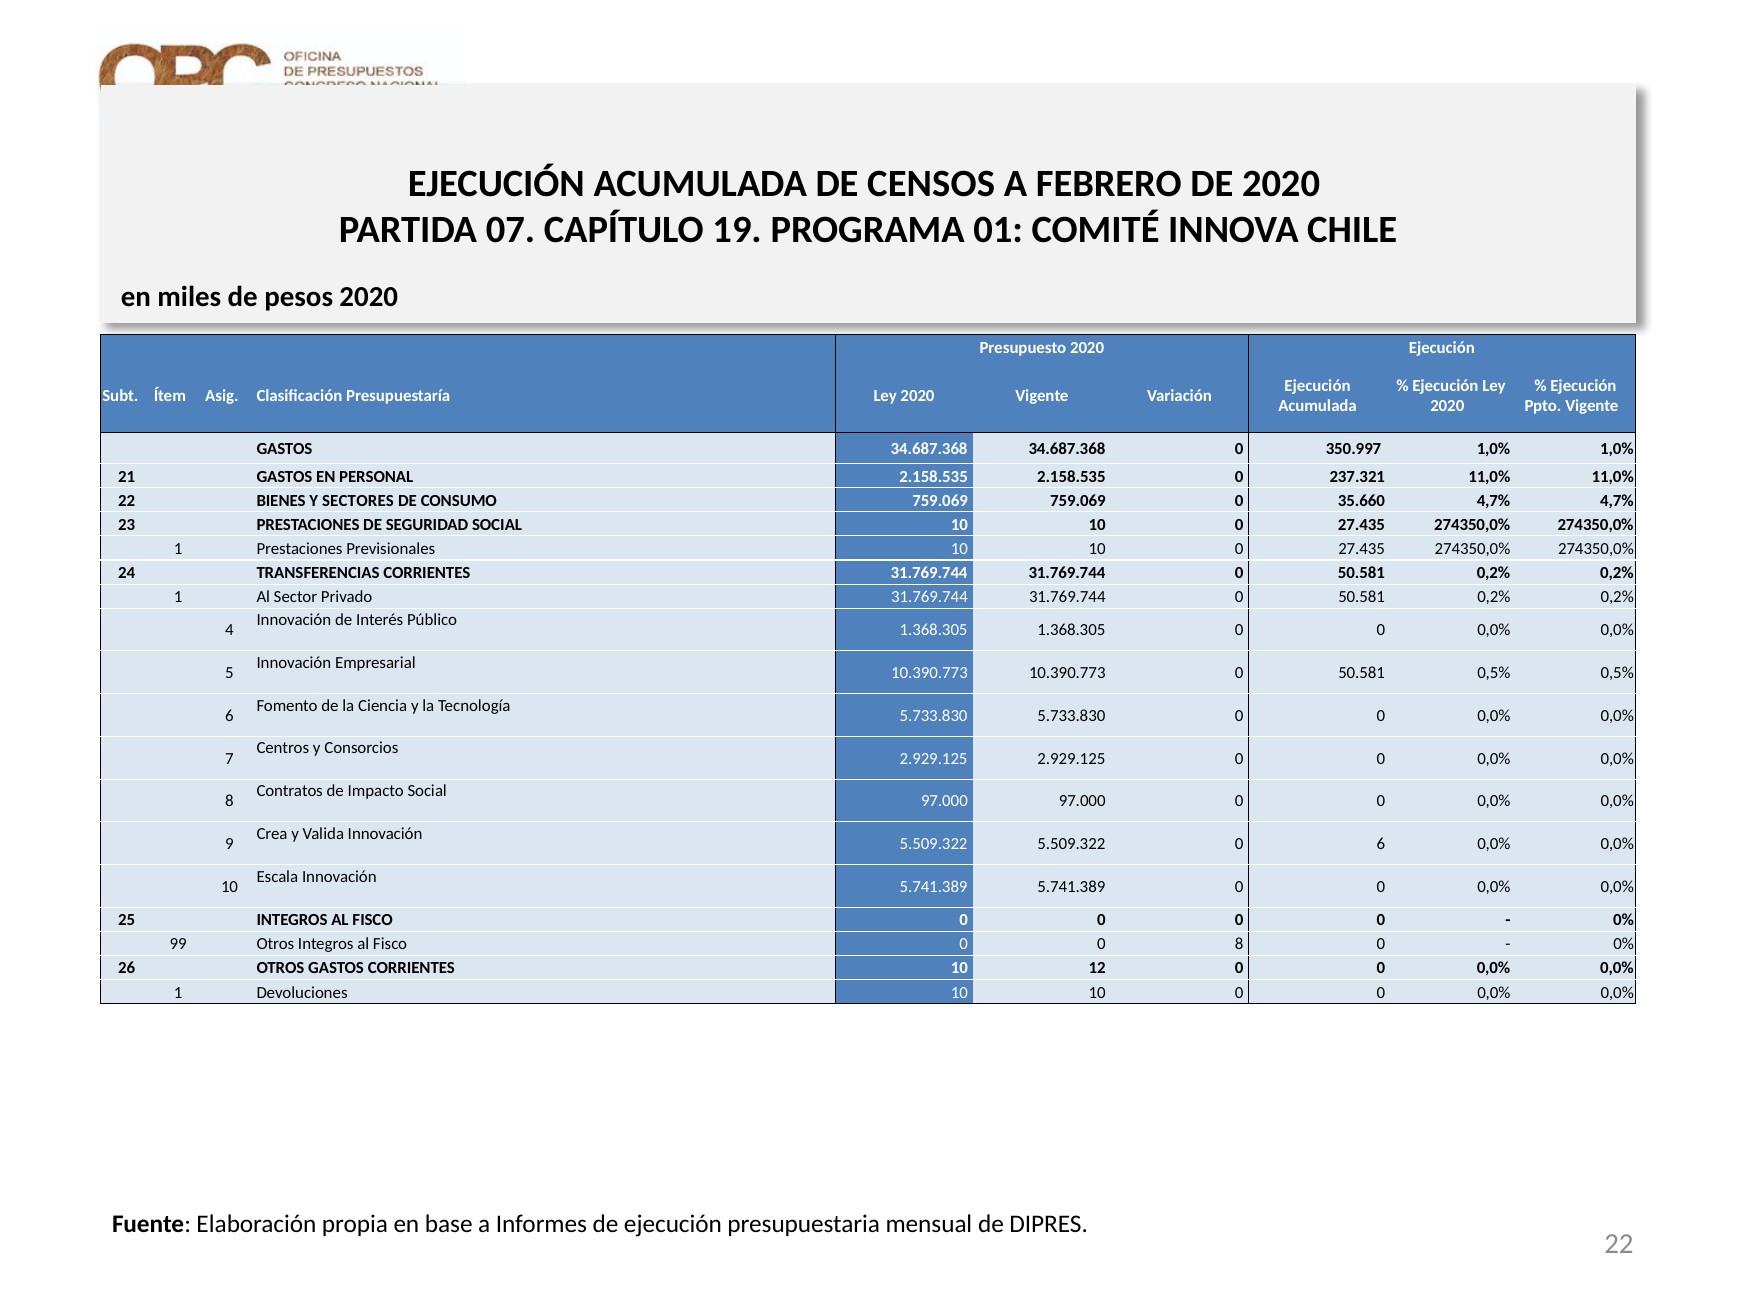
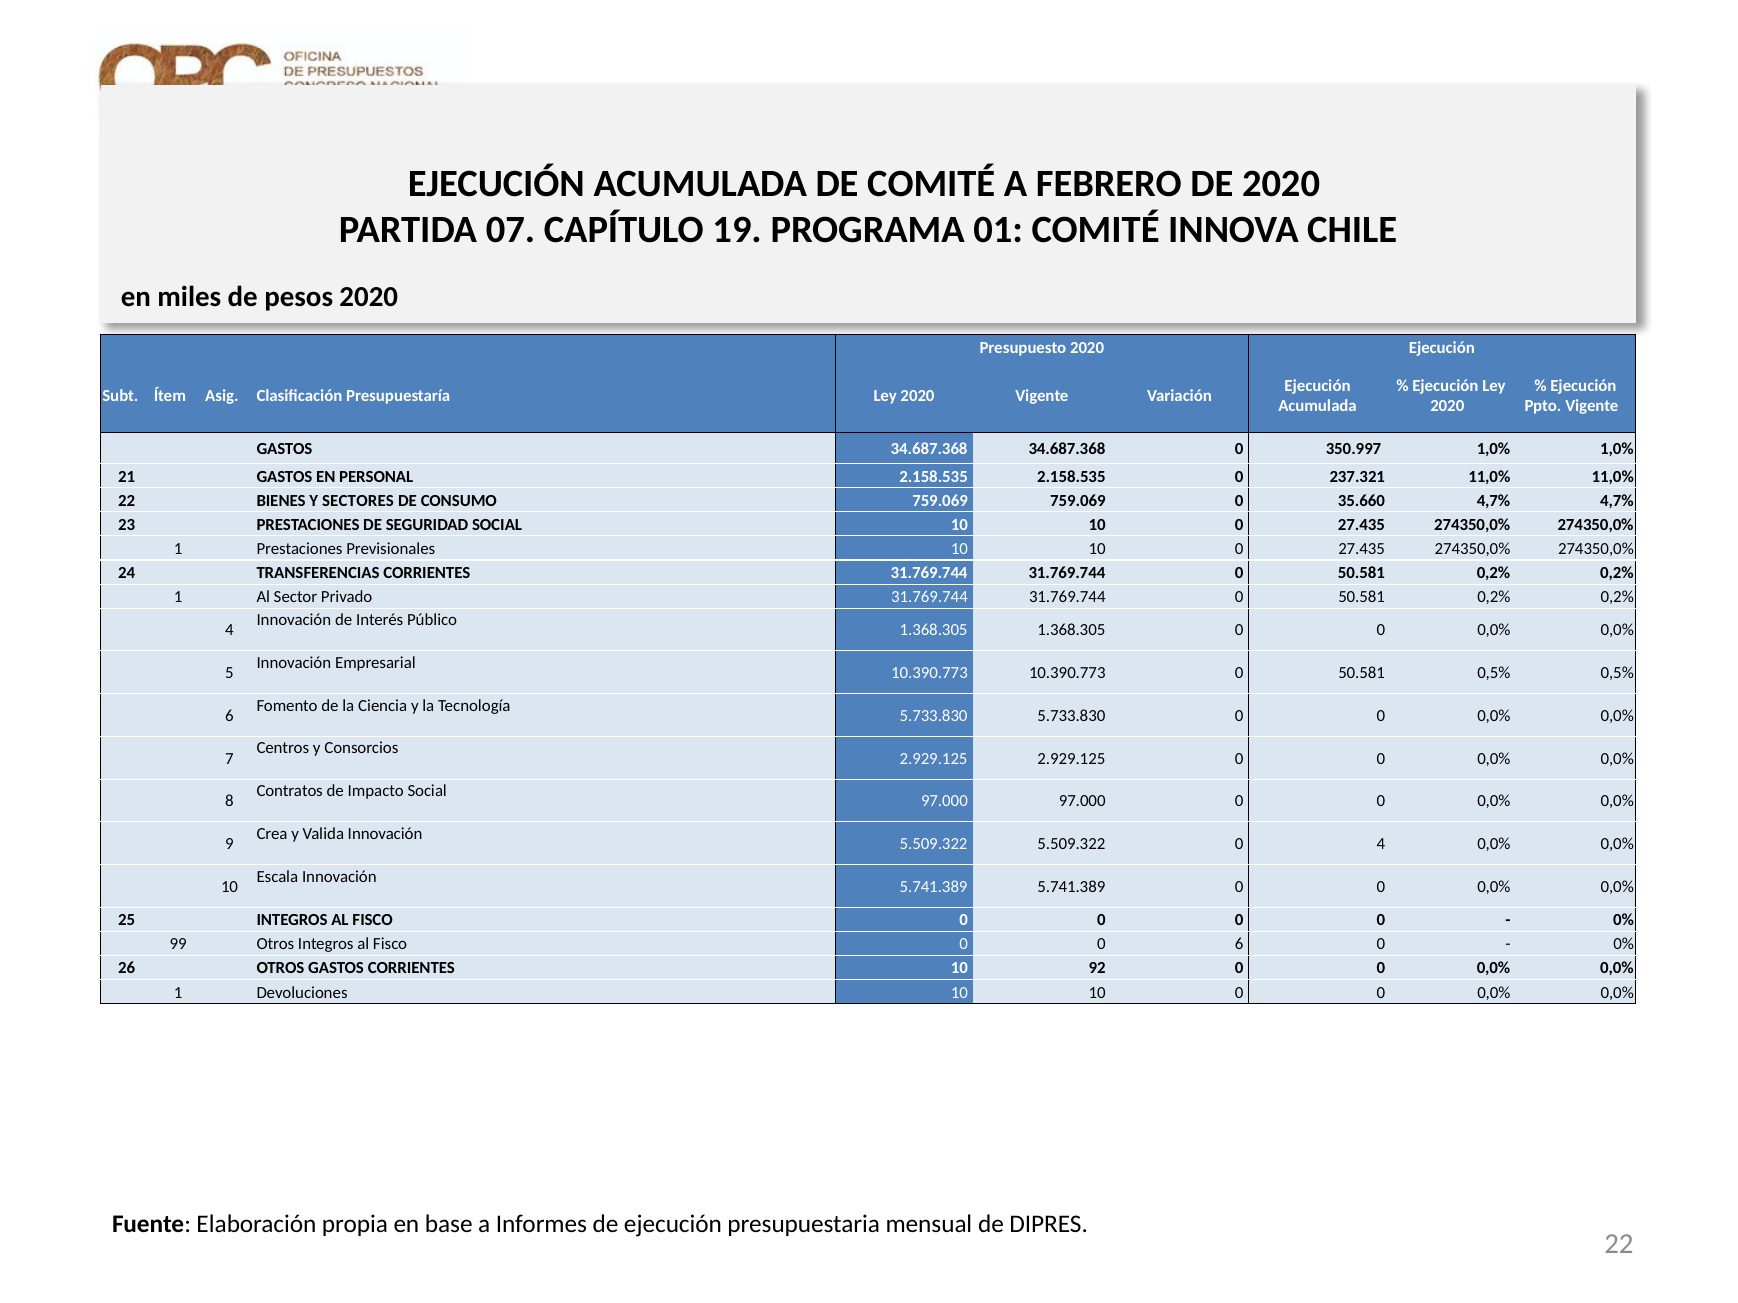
DE CENSOS: CENSOS -> COMITÉ (931, 184)
0 6: 6 -> 4 (1381, 844)
0 8: 8 -> 6 (1239, 945)
12: 12 -> 92 (1097, 969)
